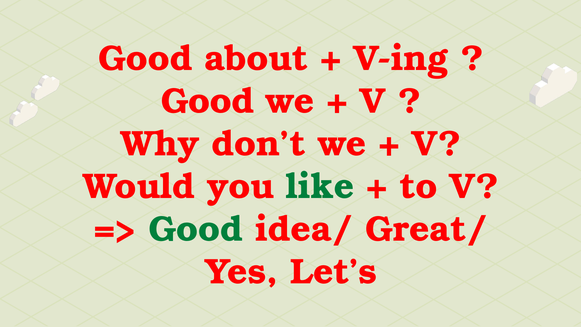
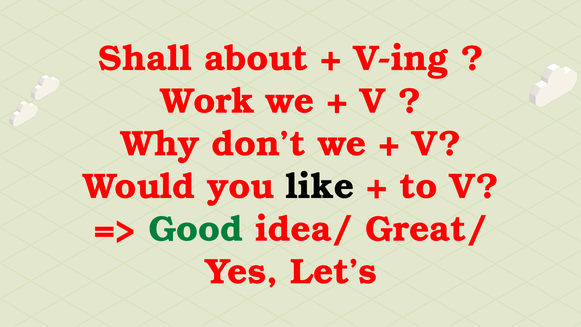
Good: Good -> Shall (145, 59)
Good: Good -> Work (207, 101)
like colour: green -> black (320, 186)
